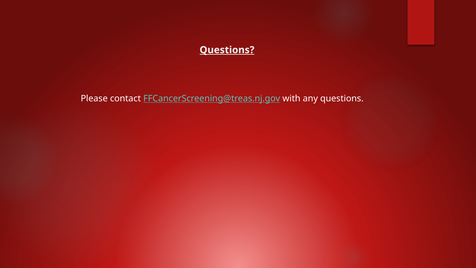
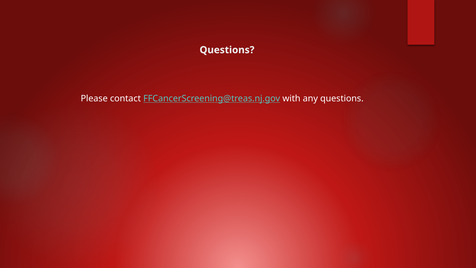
Questions underline: present -> none (227, 50)
